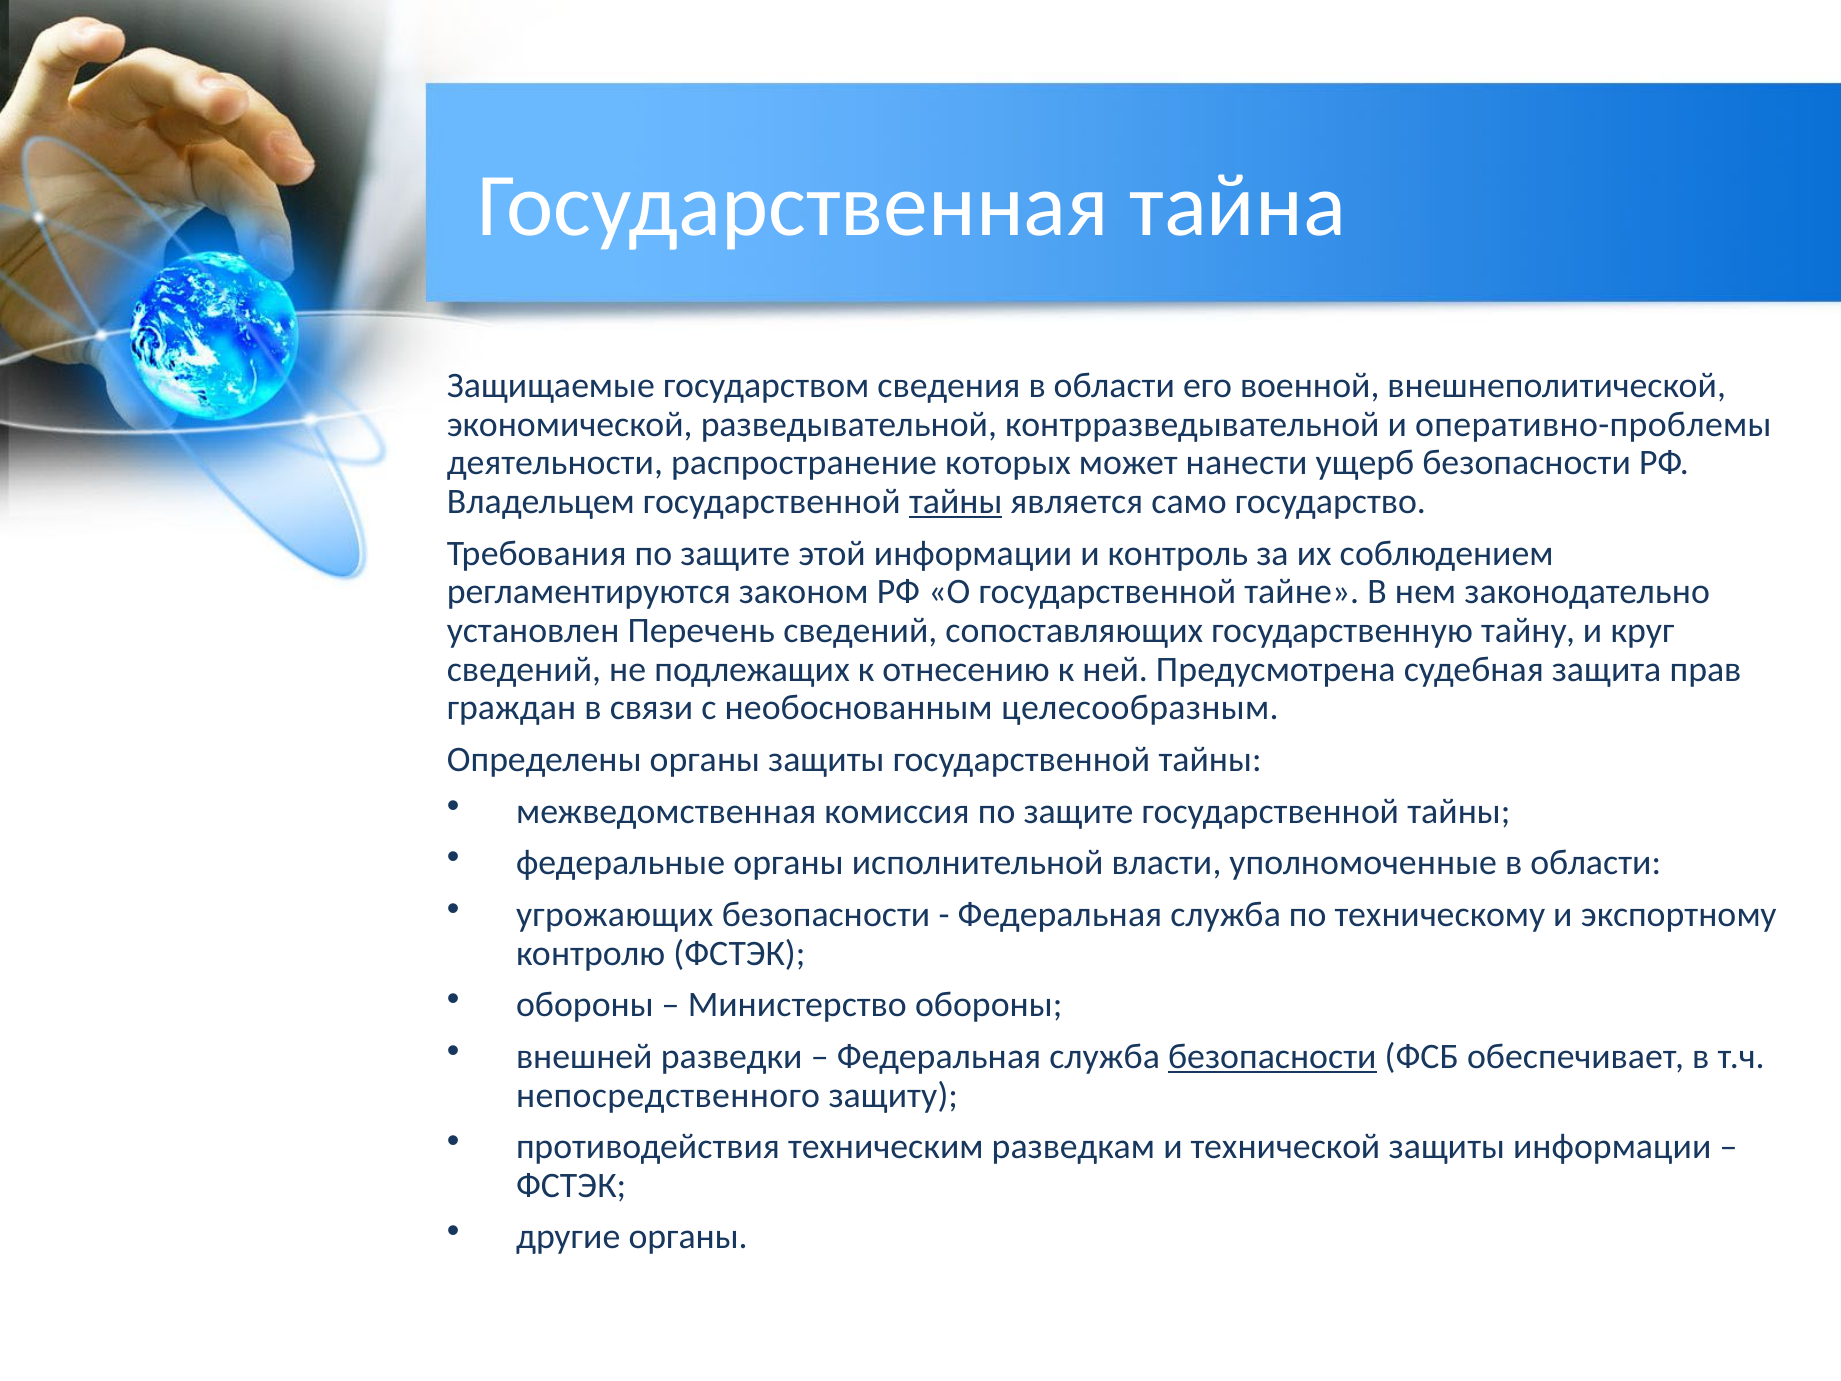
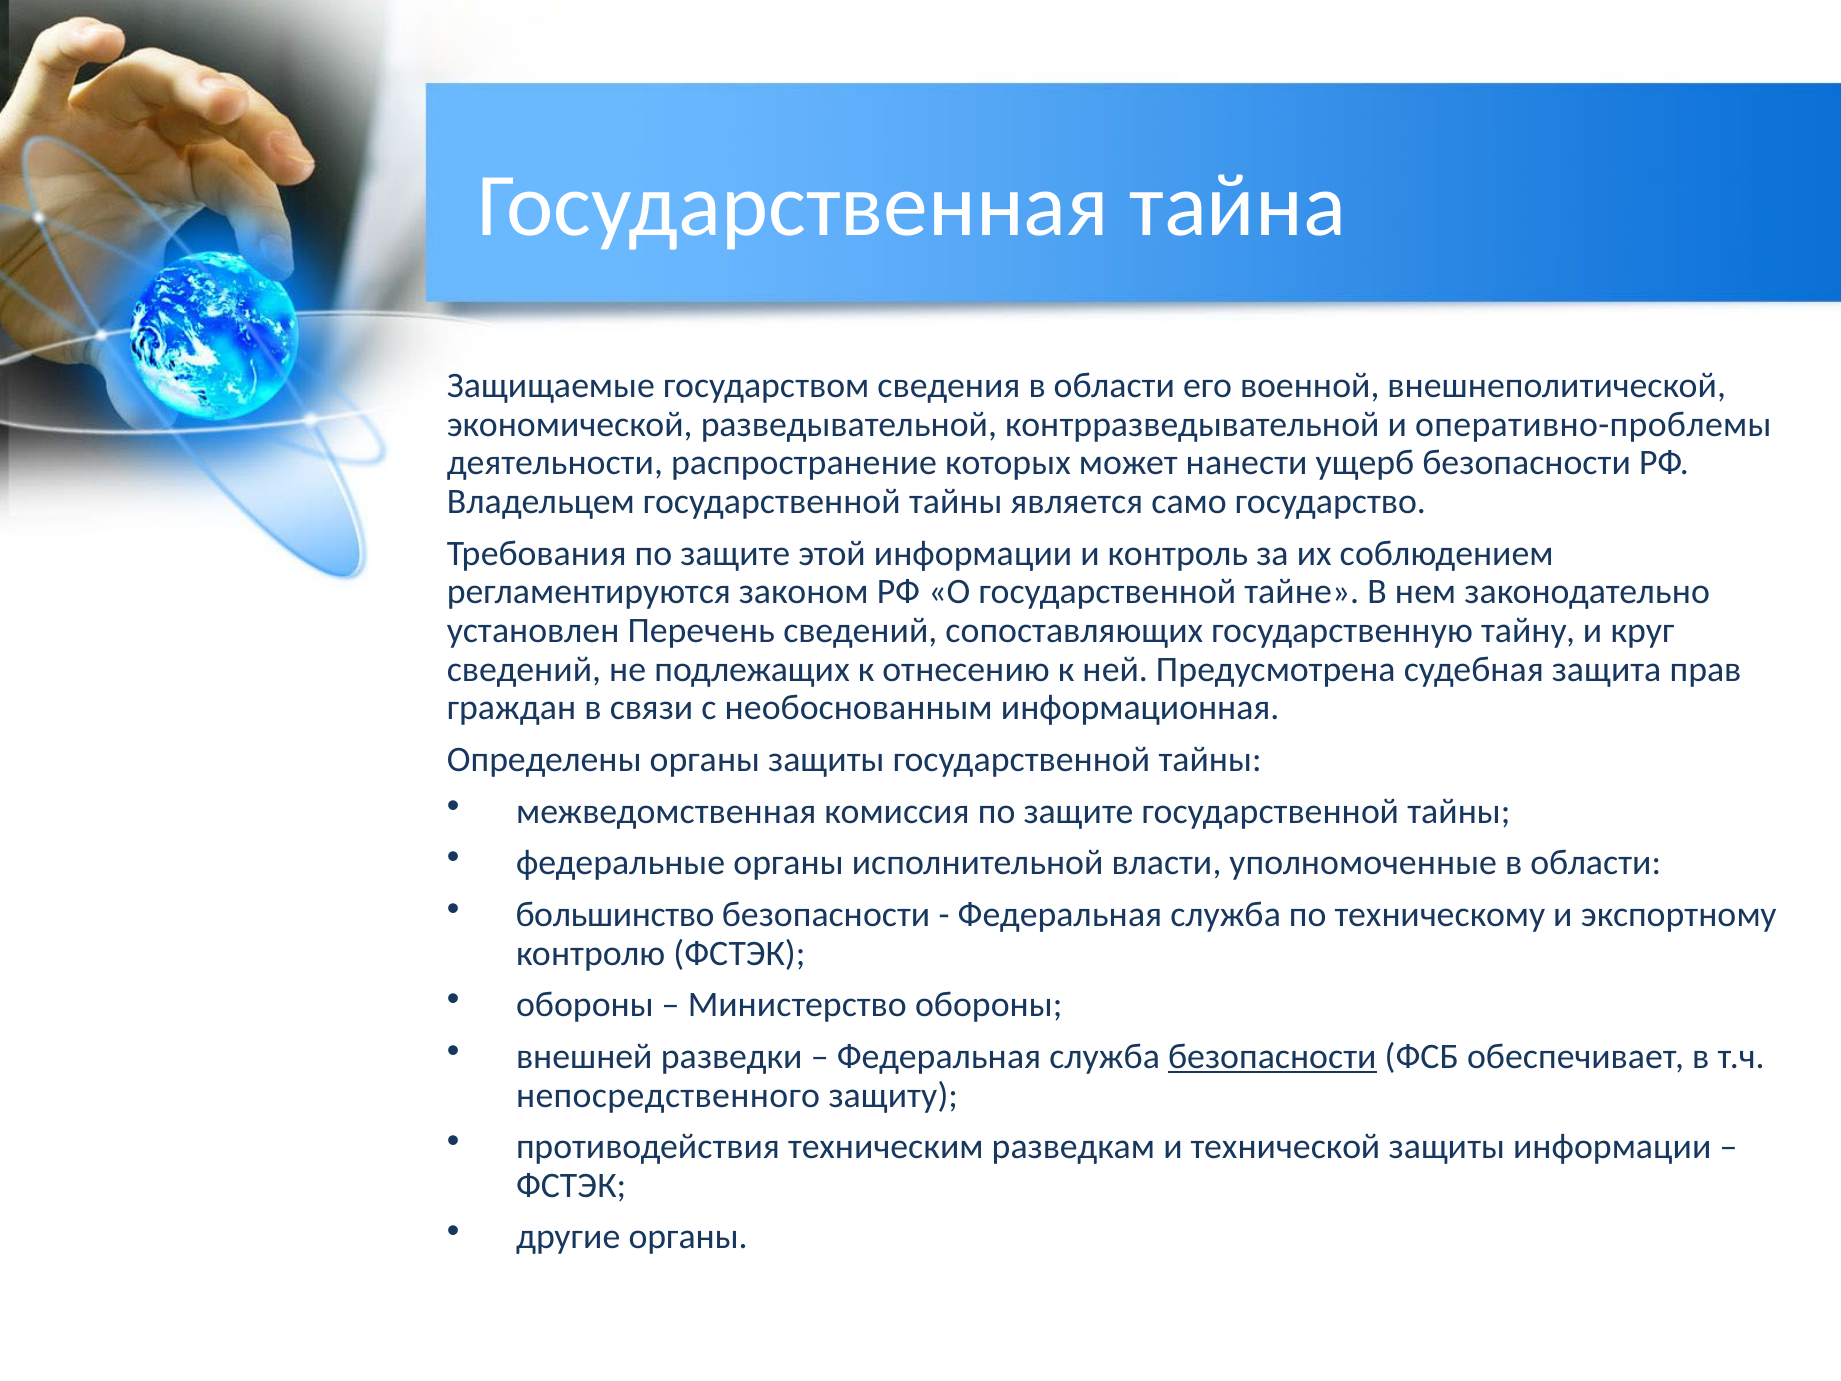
тайны underline: present -> none (956, 502)
целесообразным: целесообразным -> информационная (1140, 708)
угрожающих: угрожающих -> большинство (615, 914)
